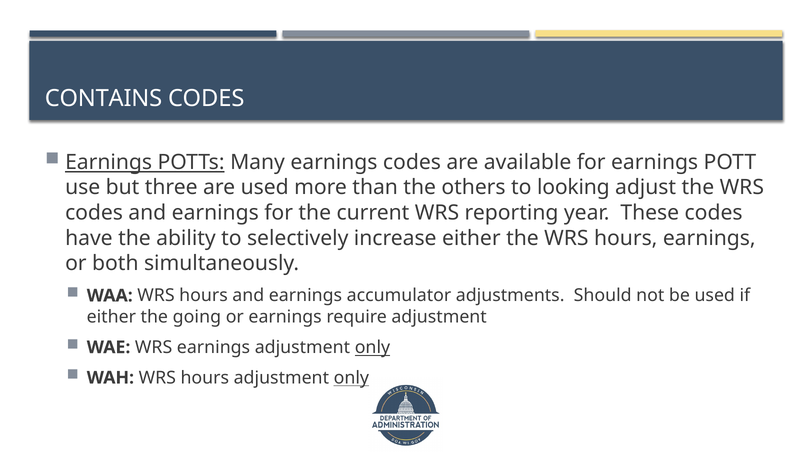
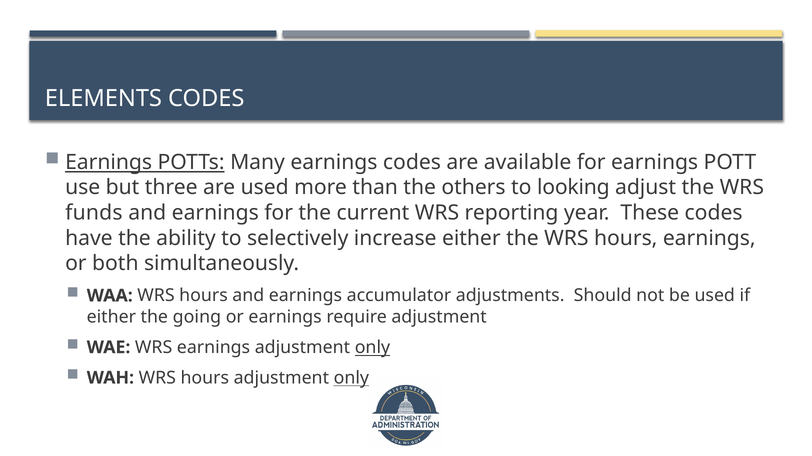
CONTAINS: CONTAINS -> ELEMENTS (103, 99)
codes: codes -> funds (94, 213)
